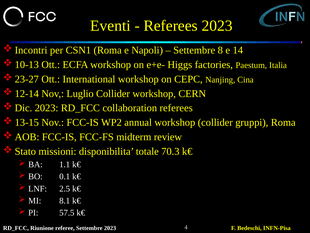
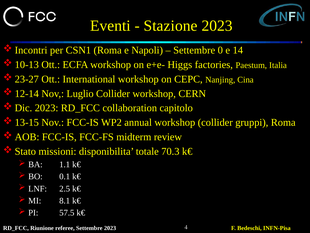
Referees: Referees -> Stazione (171, 26)
8: 8 -> 0 (220, 50)
collaboration referees: referees -> capitolo (176, 108)
